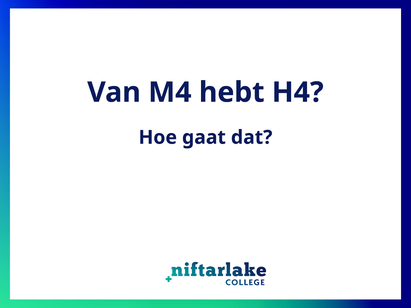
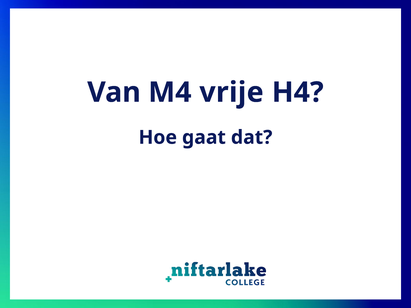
hebt: hebt -> vrije (232, 92)
